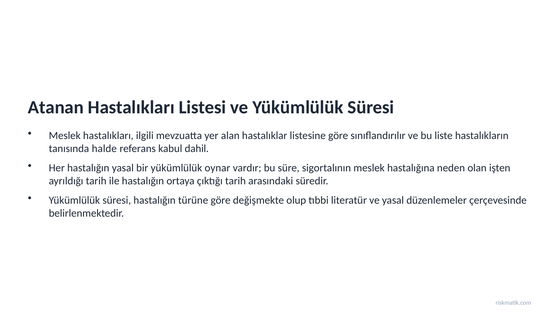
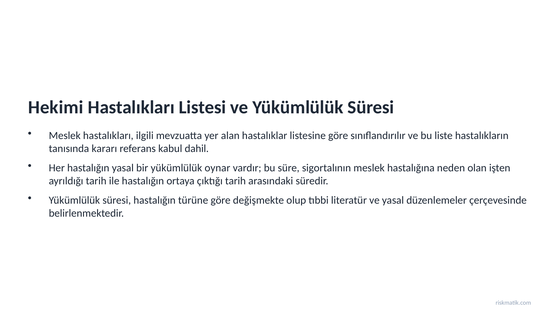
Atanan: Atanan -> Hekimi (56, 108)
halde: halde -> kararı (104, 149)
